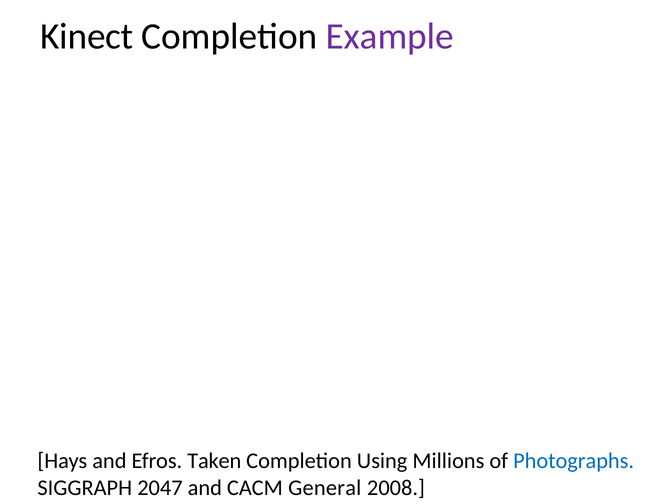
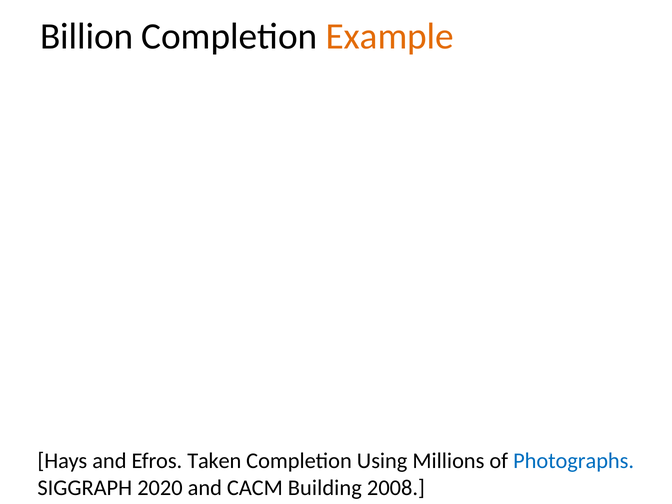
Kinect: Kinect -> Billion (87, 36)
Example colour: purple -> orange (390, 36)
2047: 2047 -> 2020 (160, 488)
General: General -> Building (325, 488)
